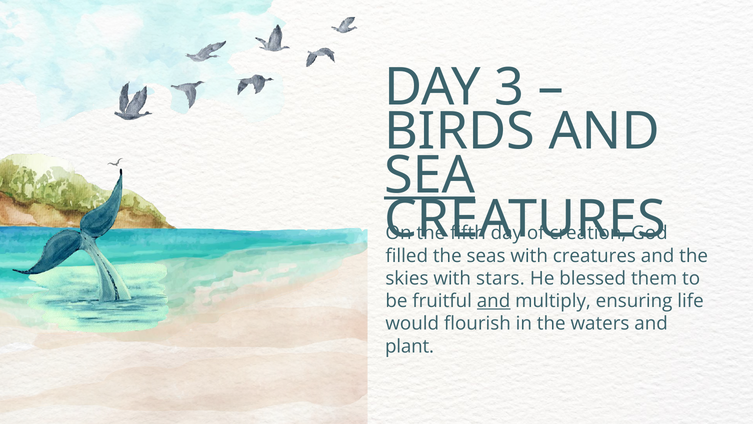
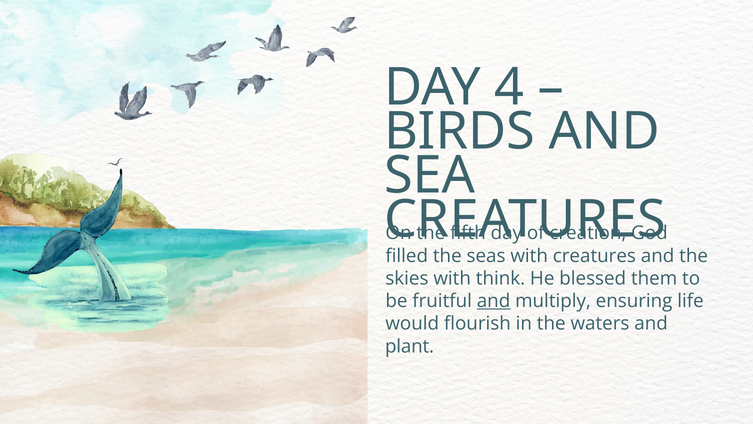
3: 3 -> 4 (509, 87)
SEA underline: present -> none (430, 175)
stars: stars -> think (500, 278)
